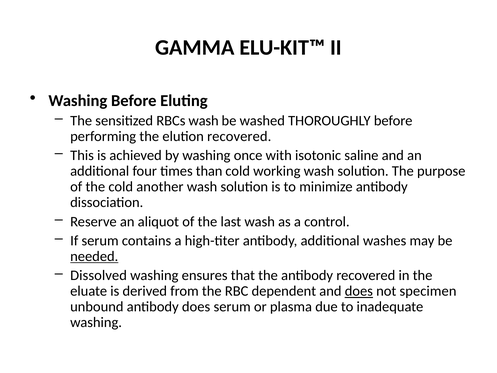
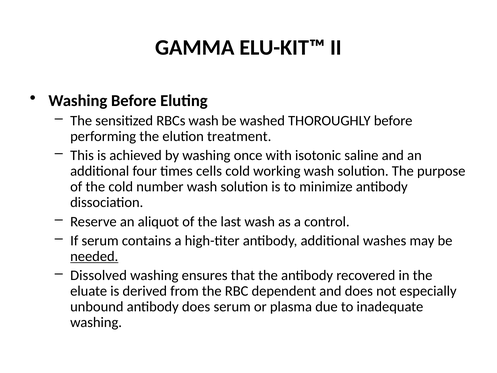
elution recovered: recovered -> treatment (239, 136)
than: than -> cells (209, 171)
another: another -> number (160, 187)
does underline: present -> none (359, 291)
specimen: specimen -> especially (428, 291)
